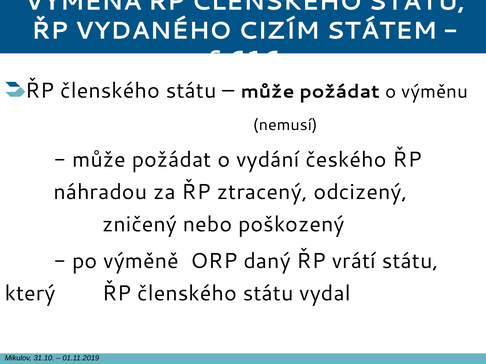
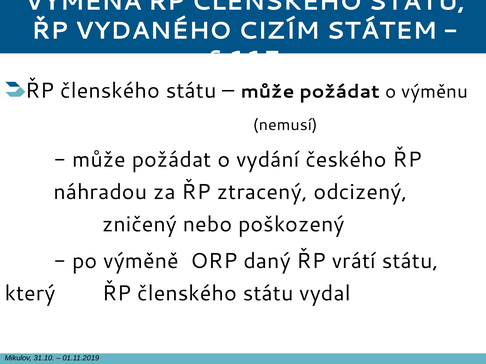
616: 616 -> 115 (255, 60)
